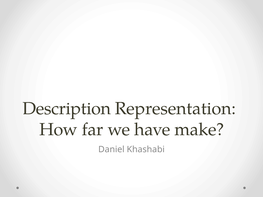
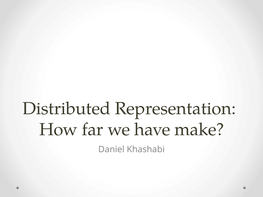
Description: Description -> Distributed (67, 109)
